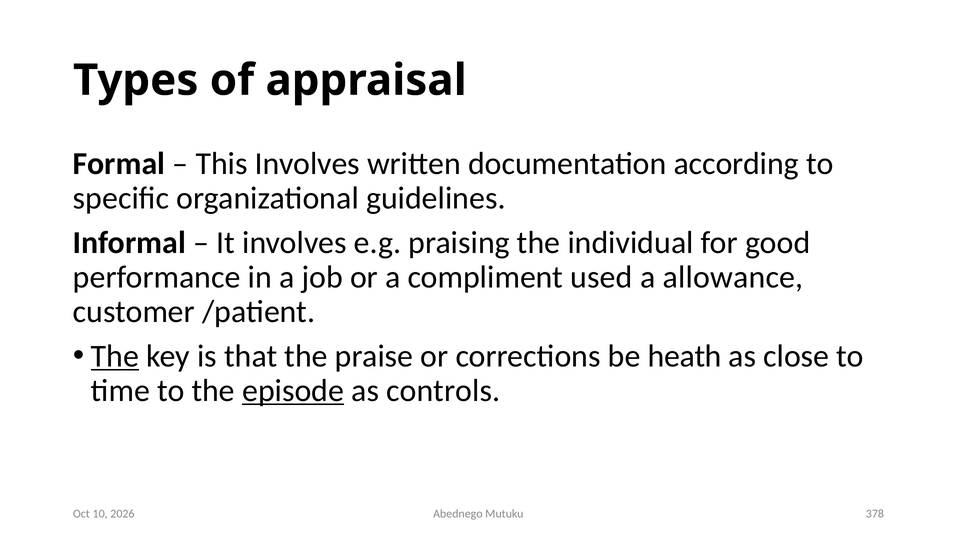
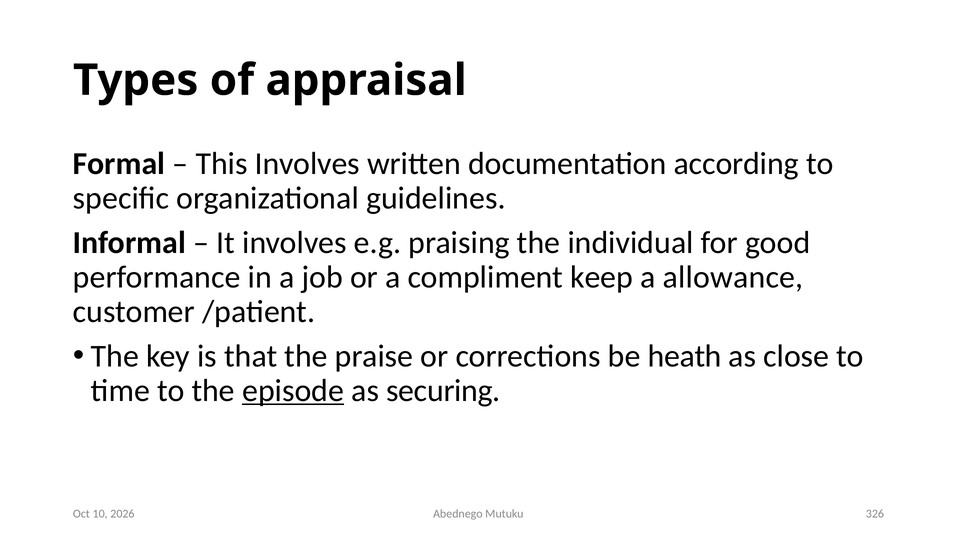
used: used -> keep (602, 277)
The underline: present -> none (115, 356)
controls: controls -> securing (443, 391)
378: 378 -> 326 (875, 514)
